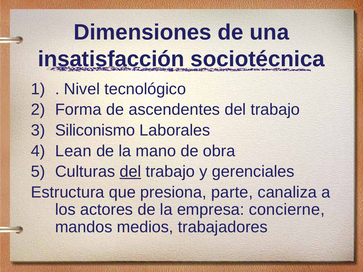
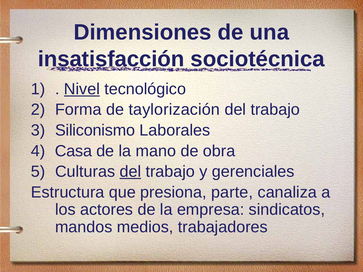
Nivel underline: none -> present (82, 89)
ascendentes: ascendentes -> taylorización (174, 110)
Lean: Lean -> Casa (73, 151)
concierne: concierne -> sindicatos (287, 210)
